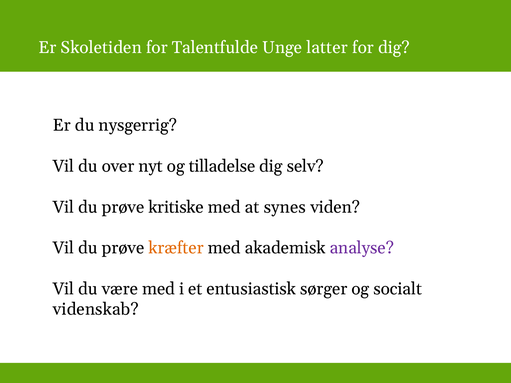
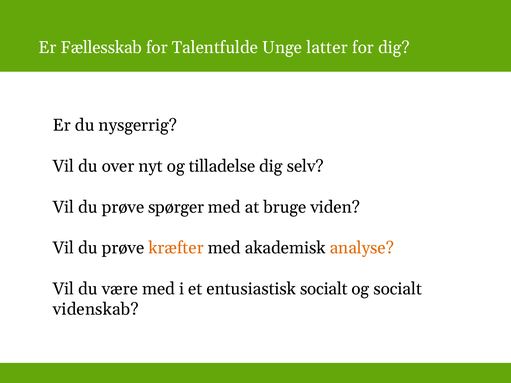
Skoletiden: Skoletiden -> Fællesskab (101, 48)
kritiske: kritiske -> spørger (176, 207)
synes: synes -> bruge (285, 207)
analyse colour: purple -> orange (362, 248)
entusiastisk sørger: sørger -> socialt (324, 289)
